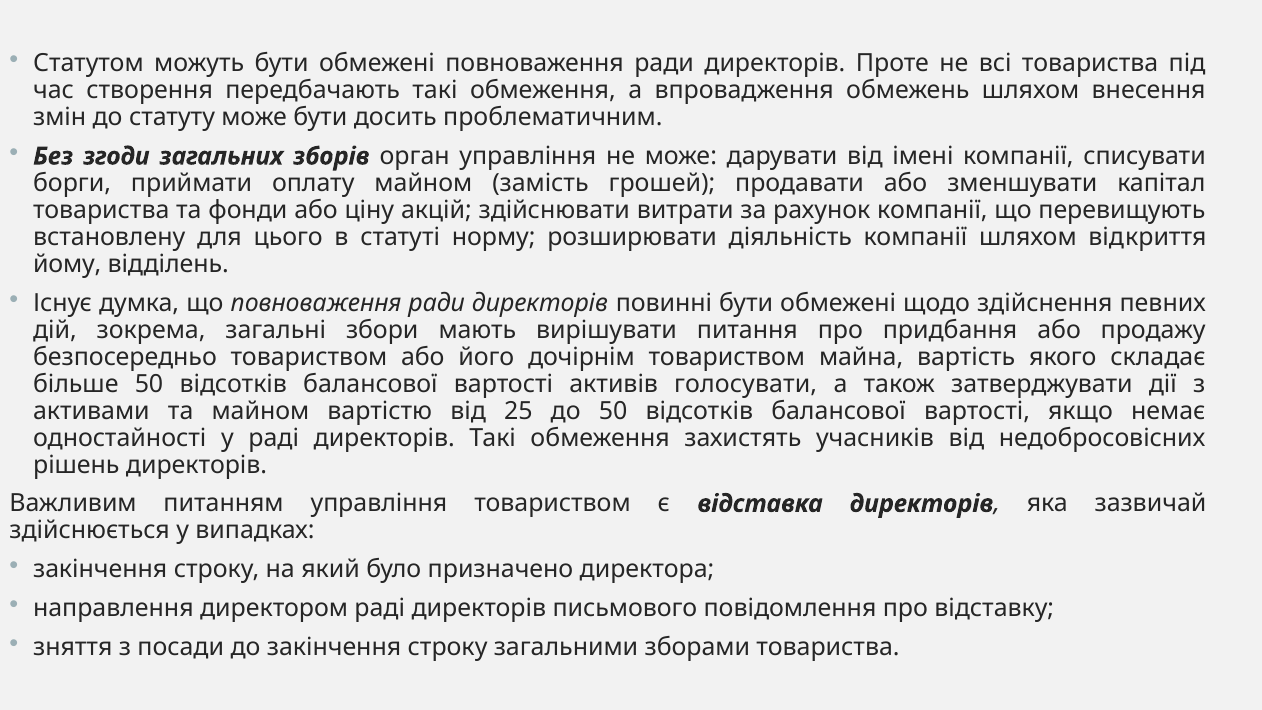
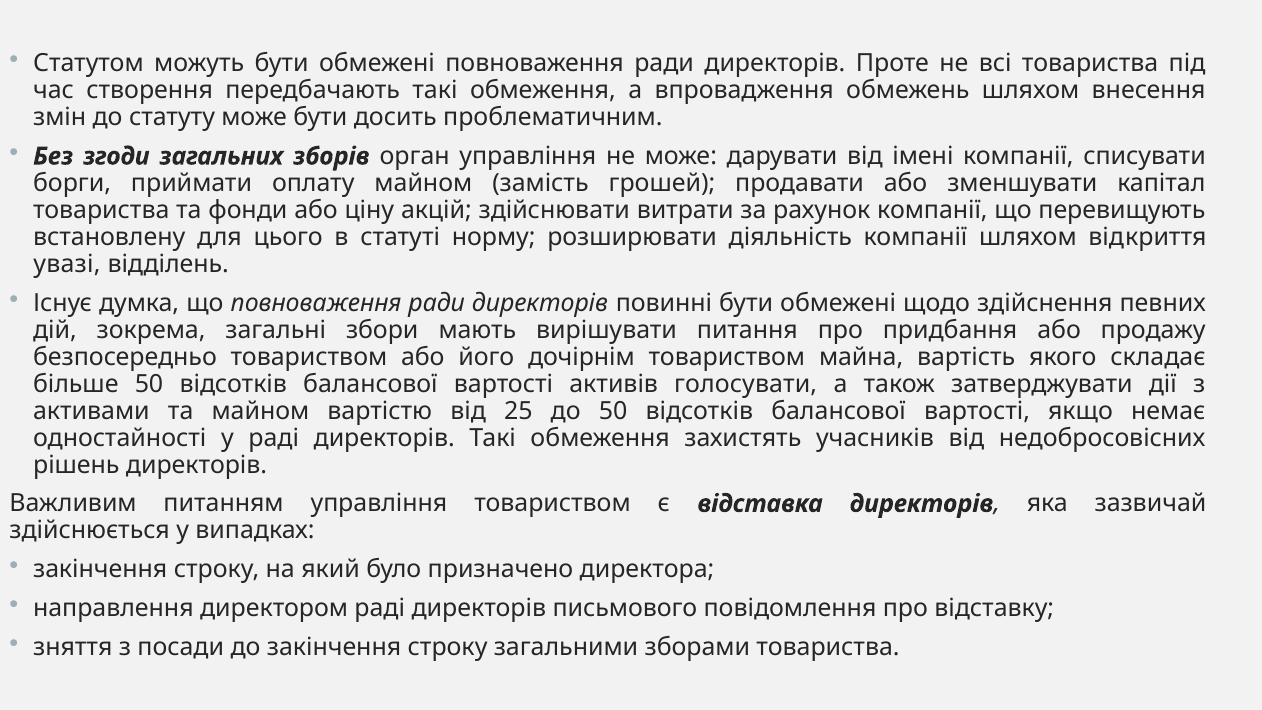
йому: йому -> увазі (67, 264)
